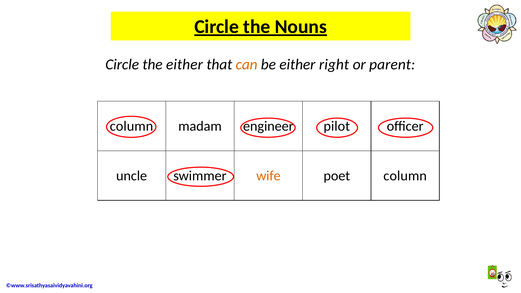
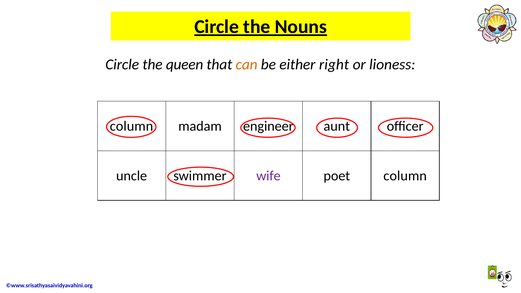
the either: either -> queen (185, 65)
parent: parent -> lioness (392, 65)
pilot: pilot -> aunt (337, 126)
wife colour: orange -> purple (268, 176)
